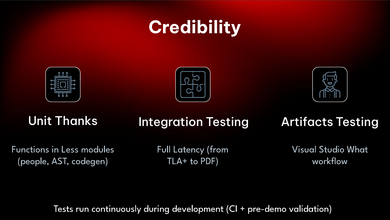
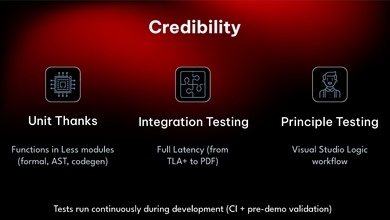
Artifacts: Artifacts -> Principle (307, 122)
What: What -> Logic (357, 149)
people: people -> formal (33, 161)
